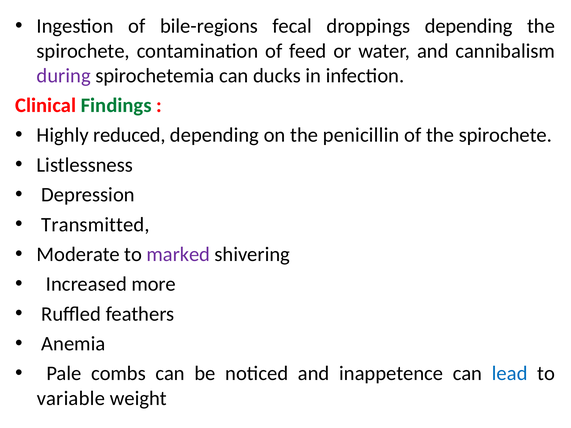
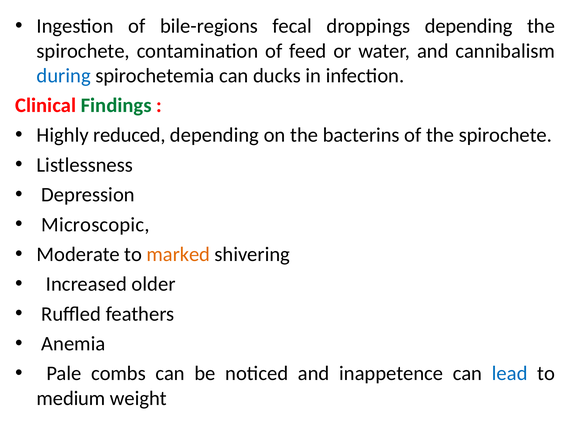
during colour: purple -> blue (64, 76)
penicillin: penicillin -> bacterins (361, 135)
Transmitted: Transmitted -> Microscopic (95, 225)
marked colour: purple -> orange (178, 254)
more: more -> older (154, 284)
variable: variable -> medium (71, 398)
